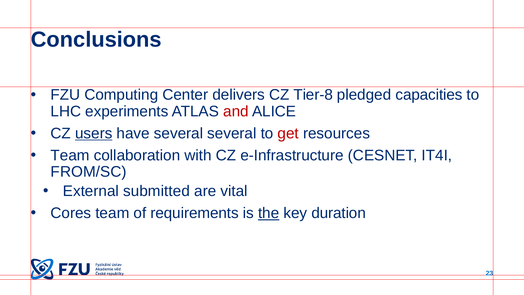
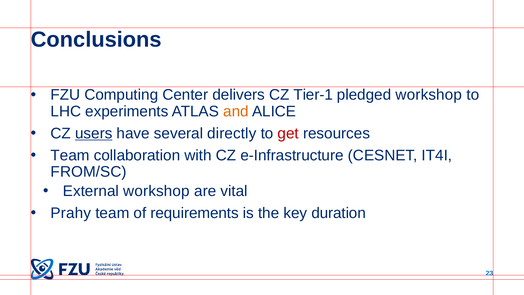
Tier-8: Tier-8 -> Tier-1 (313, 95)
pledged capacities: capacities -> workshop (429, 95)
and colour: red -> orange (236, 111)
several several: several -> directly (232, 133)
External submitted: submitted -> workshop (157, 191)
Cores: Cores -> Prahy (71, 213)
the underline: present -> none (269, 213)
